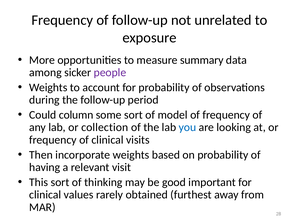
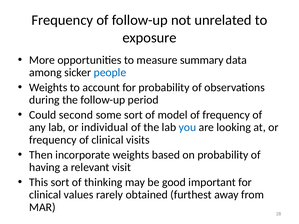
people colour: purple -> blue (110, 73)
column: column -> second (76, 115)
collection: collection -> individual (105, 127)
